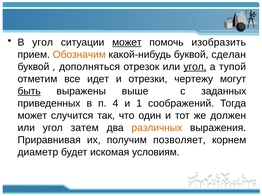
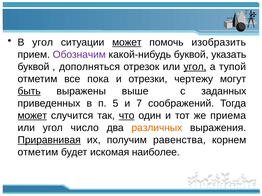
Обозначим colour: orange -> purple (79, 55)
сделан: сделан -> указать (229, 55)
идет: идет -> пока (98, 79)
4: 4 -> 5 (115, 104)
1: 1 -> 7 (139, 104)
может underline: none -> present (32, 116)
что underline: none -> present (127, 116)
должен: должен -> приема (228, 116)
затем: затем -> число (85, 128)
Приравнивая underline: none -> present (49, 140)
позволяет: позволяет -> равенства (179, 140)
диаметр: диаметр -> отметим (38, 153)
условиям: условиям -> наиболее (156, 153)
